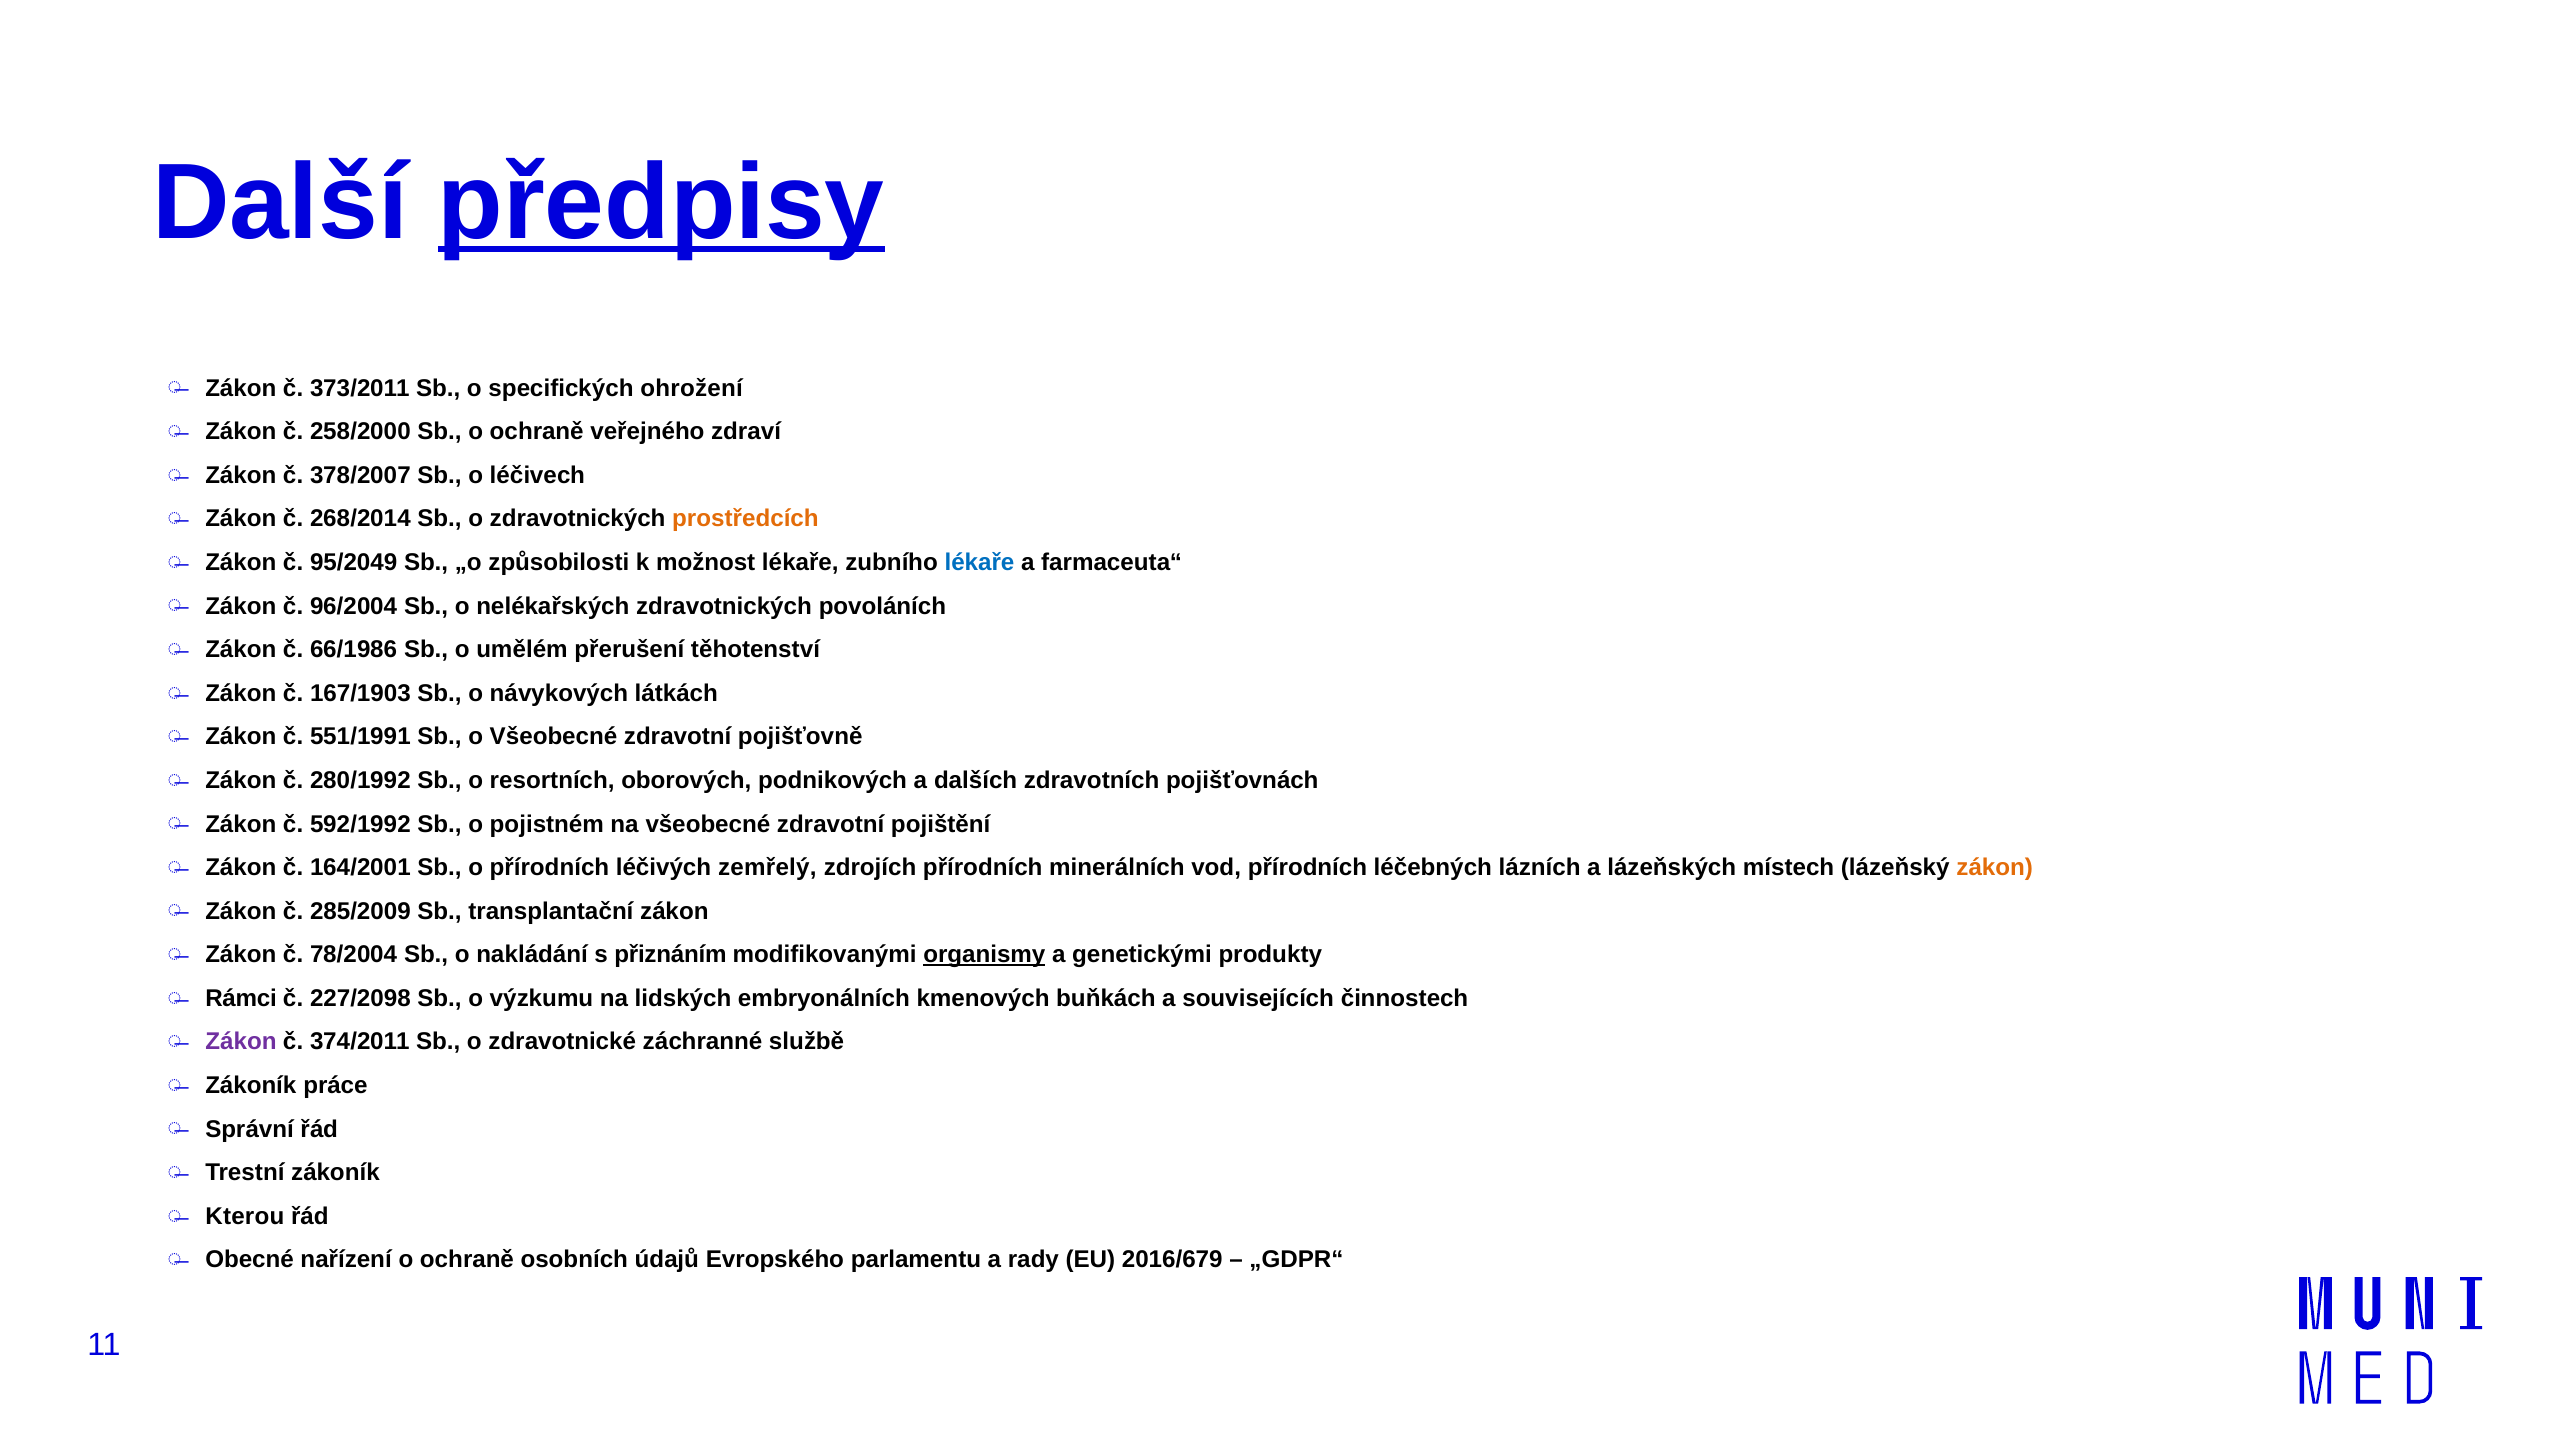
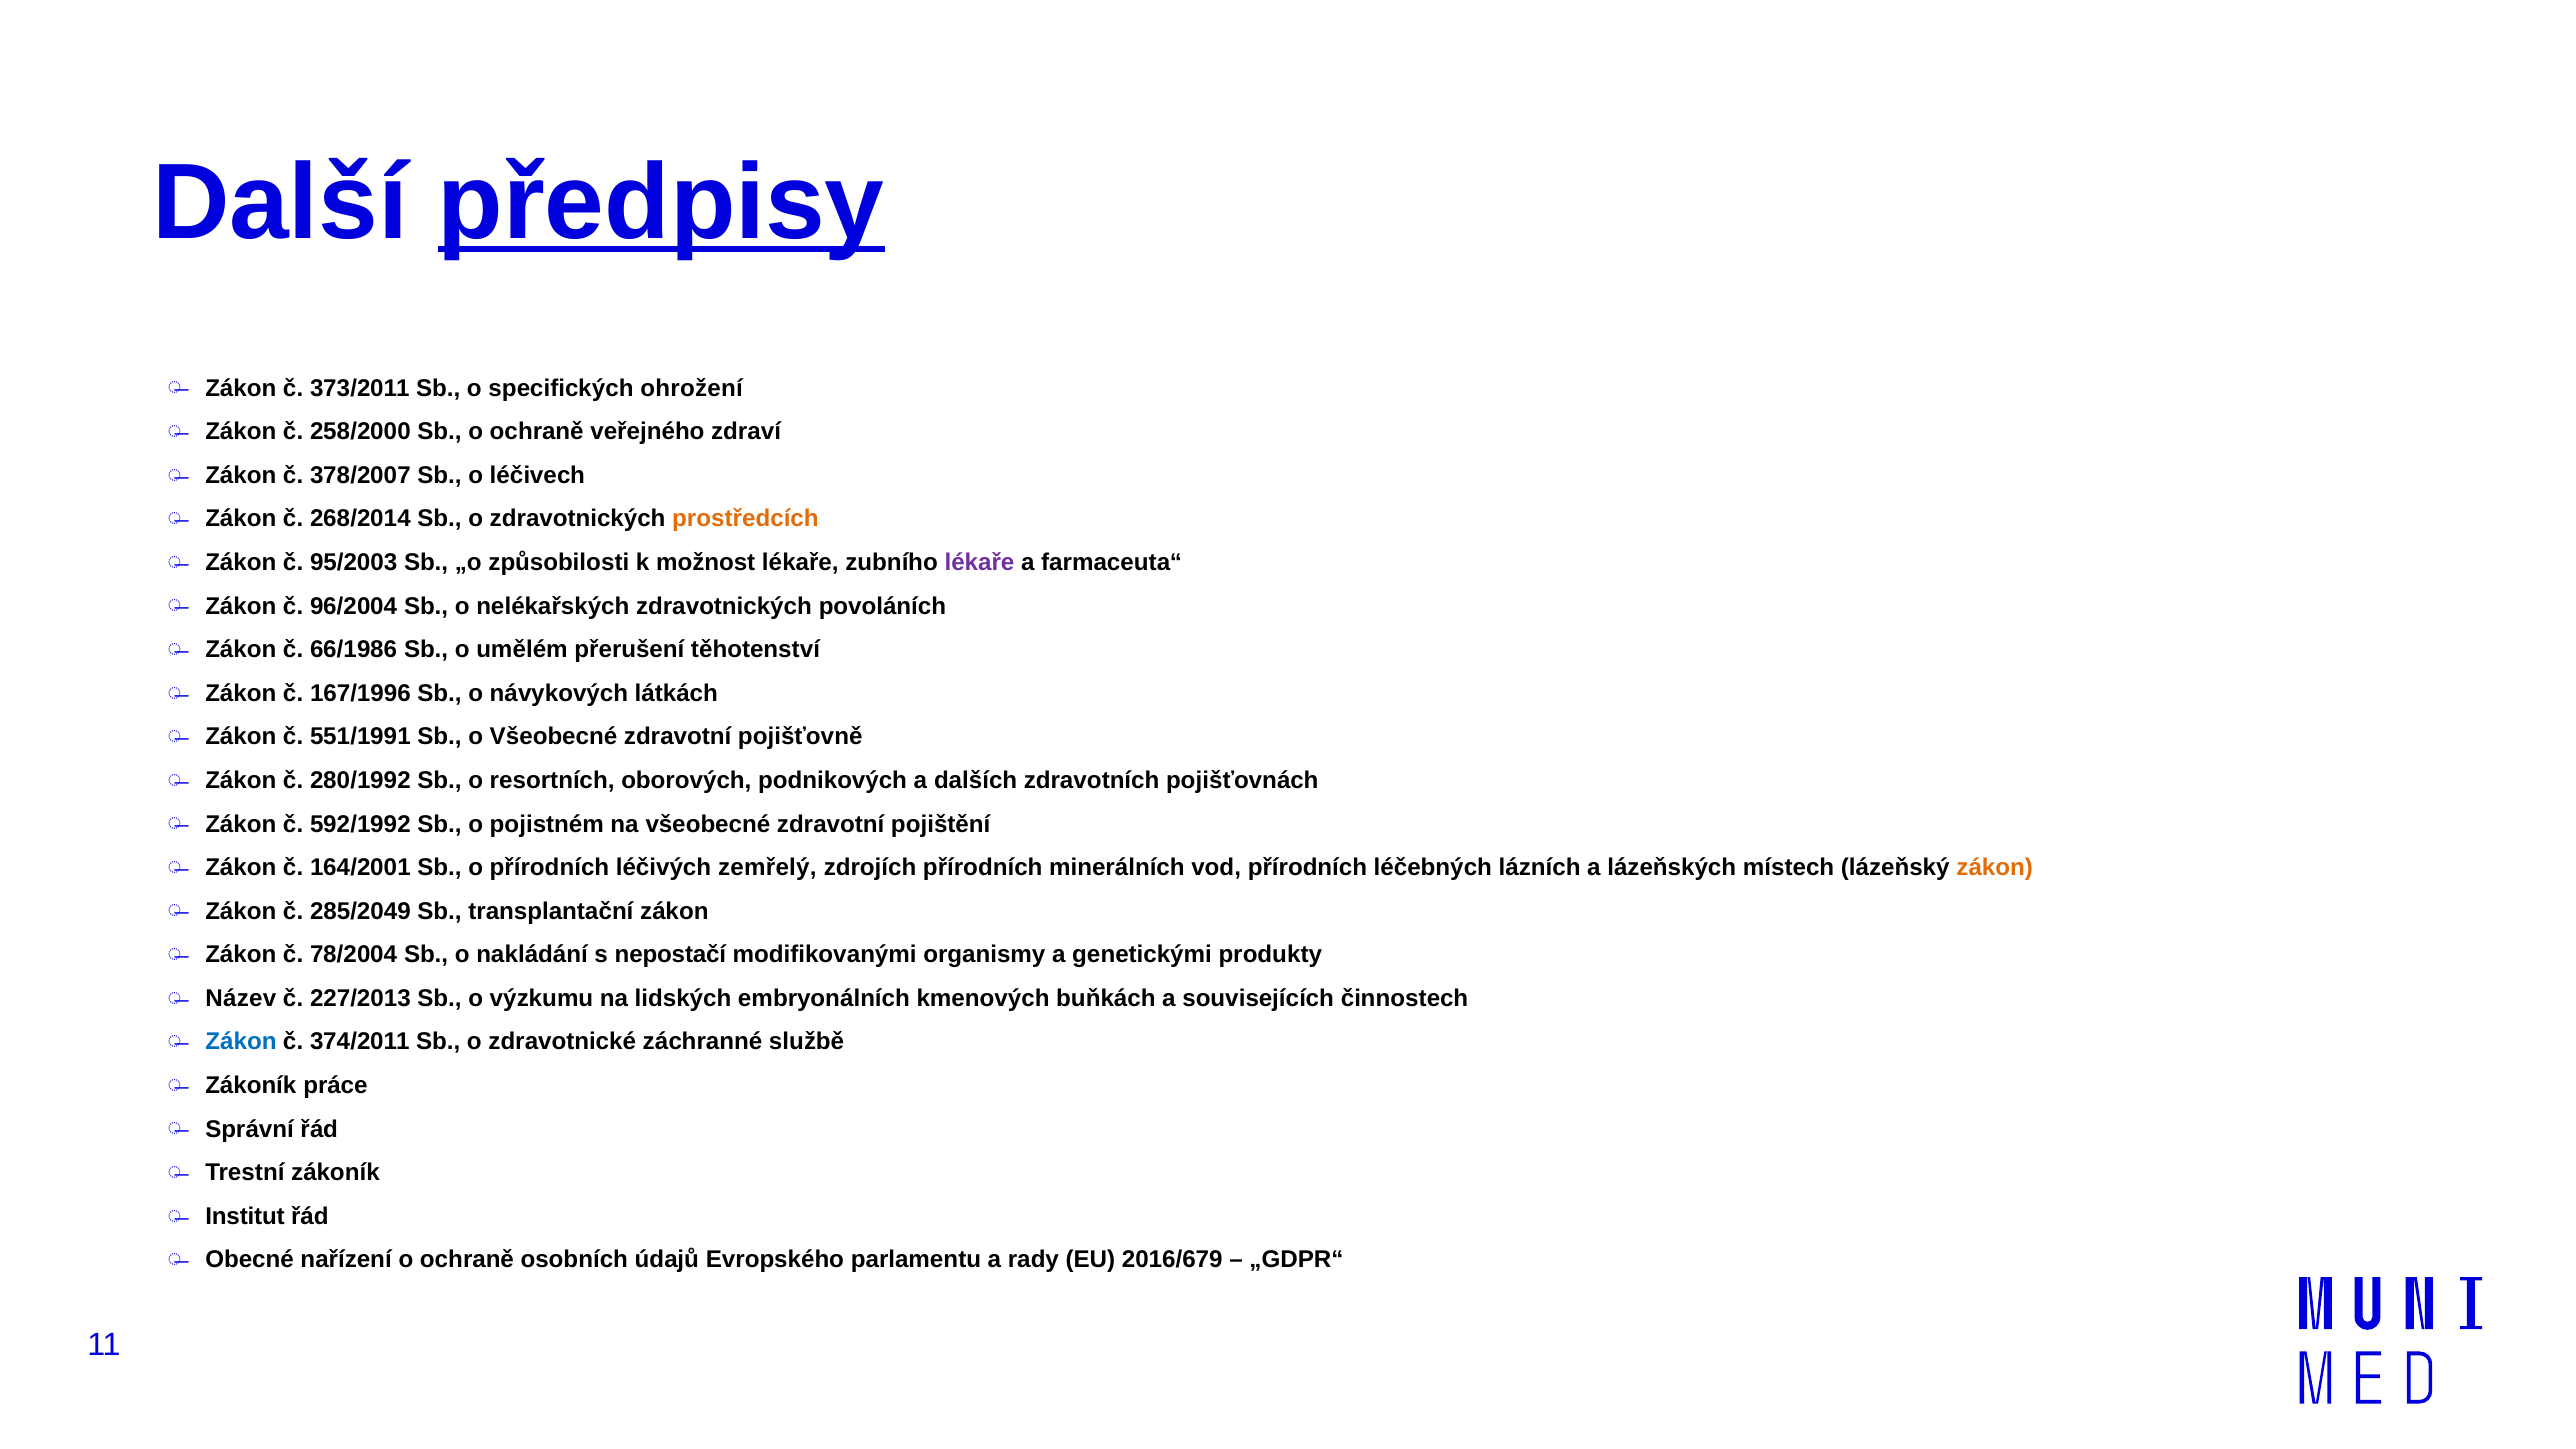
95/2049: 95/2049 -> 95/2003 (354, 563)
lékaře colour: blue -> purple (980, 563)
167/1903: 167/1903 -> 167/1996 (360, 693)
285/2009: 285/2009 -> 285/2049 (360, 911)
přiznáním: přiznáním -> nepostačí (670, 955)
organismy underline: present -> none (984, 955)
Rámci: Rámci -> Název (241, 998)
227/2098: 227/2098 -> 227/2013 (360, 998)
Zákon colour: purple -> blue (241, 1042)
Kterou: Kterou -> Institut (245, 1216)
